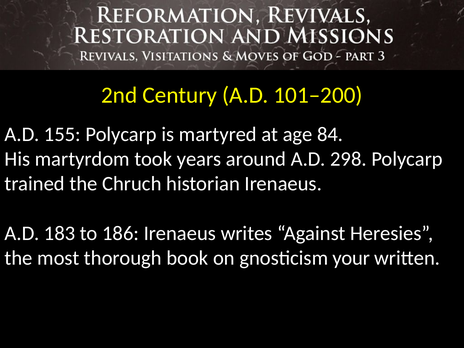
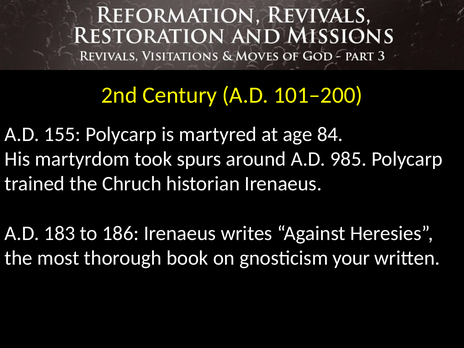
years: years -> spurs (199, 159)
298: 298 -> 985 (348, 159)
